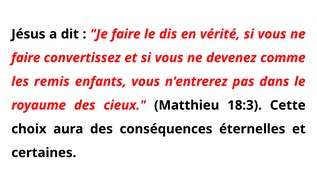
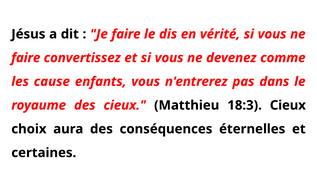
remis: remis -> cause (52, 82)
18:3 Cette: Cette -> Cieux (288, 105)
